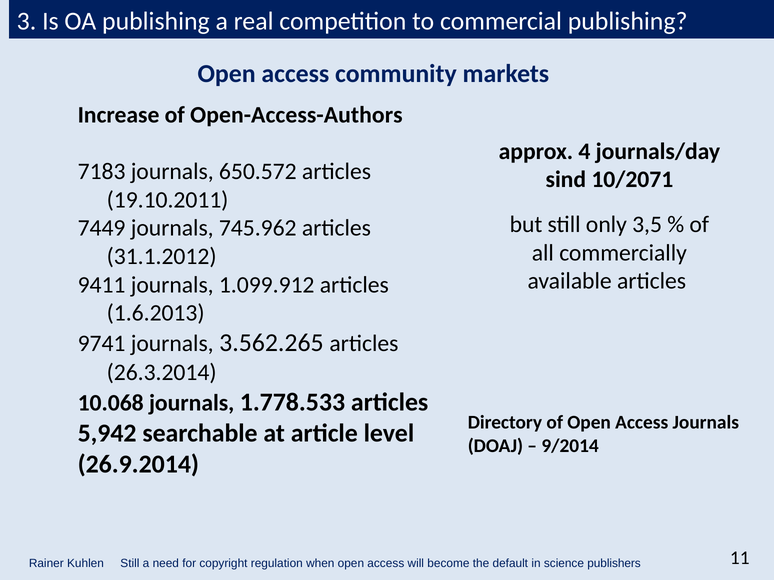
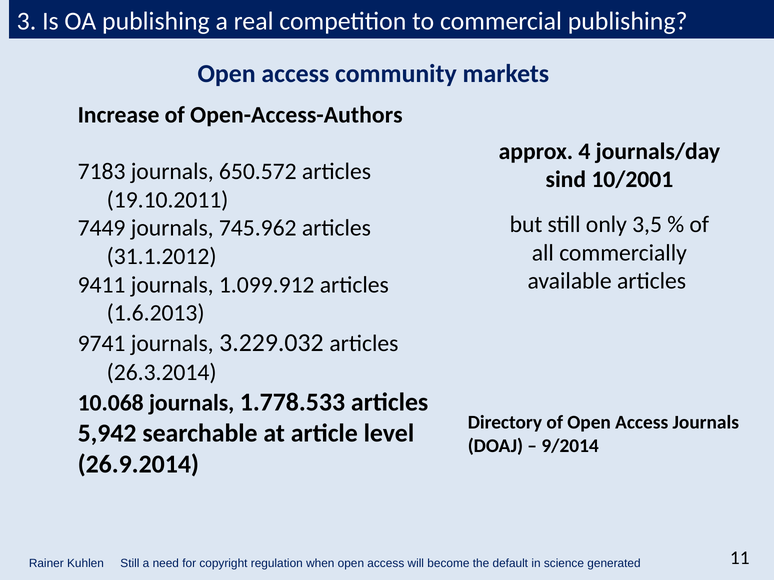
10/2071: 10/2071 -> 10/2001 (632, 180)
3.562.265: 3.562.265 -> 3.229.032 (271, 343)
publishers: publishers -> generated (614, 564)
